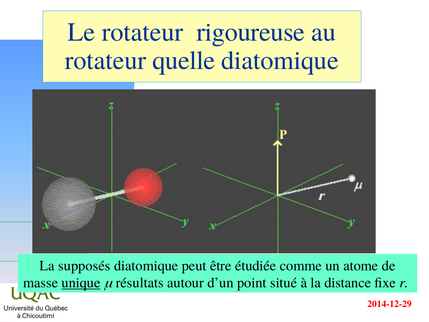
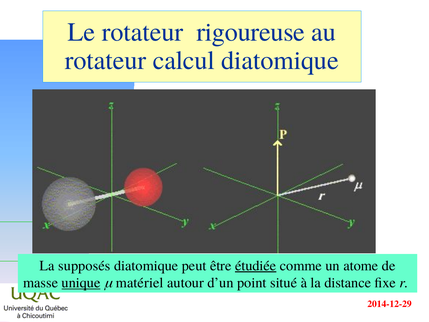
quelle: quelle -> calcul (184, 60)
étudiée underline: none -> present (256, 265)
résultats: résultats -> matériel (140, 283)
